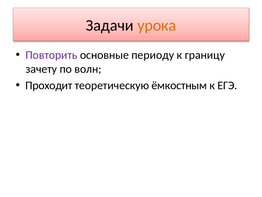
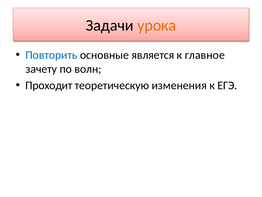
Повторить colour: purple -> blue (51, 55)
периоду: периоду -> является (153, 55)
границу: границу -> главное (205, 55)
ёмкостным: ёмкостным -> изменения (179, 85)
